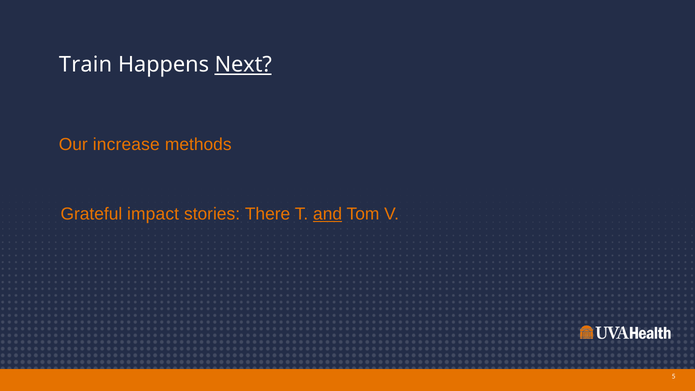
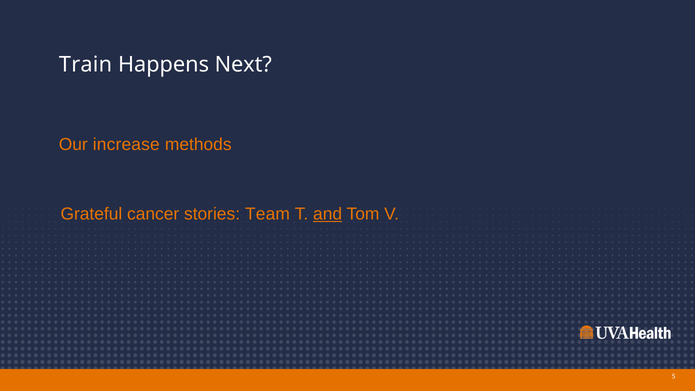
Next underline: present -> none (243, 65)
impact: impact -> cancer (153, 214)
There: There -> Team (267, 214)
